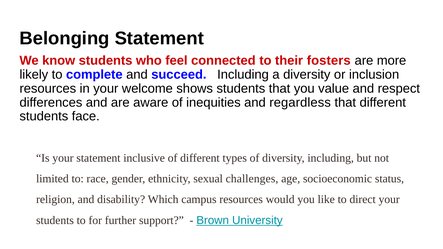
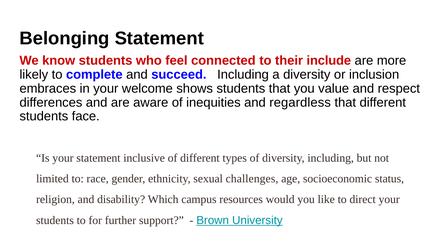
fosters: fosters -> include (329, 61)
resources: resources -> embraces (48, 89)
